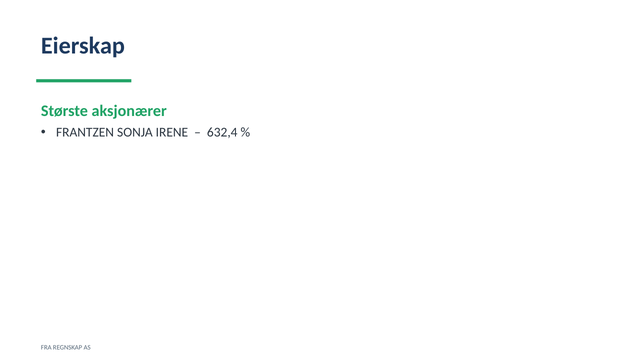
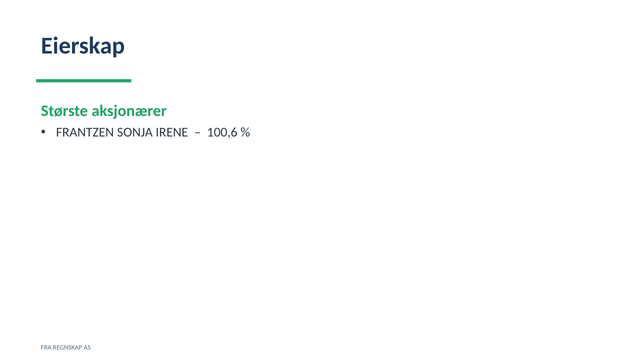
632,4: 632,4 -> 100,6 (222, 132)
